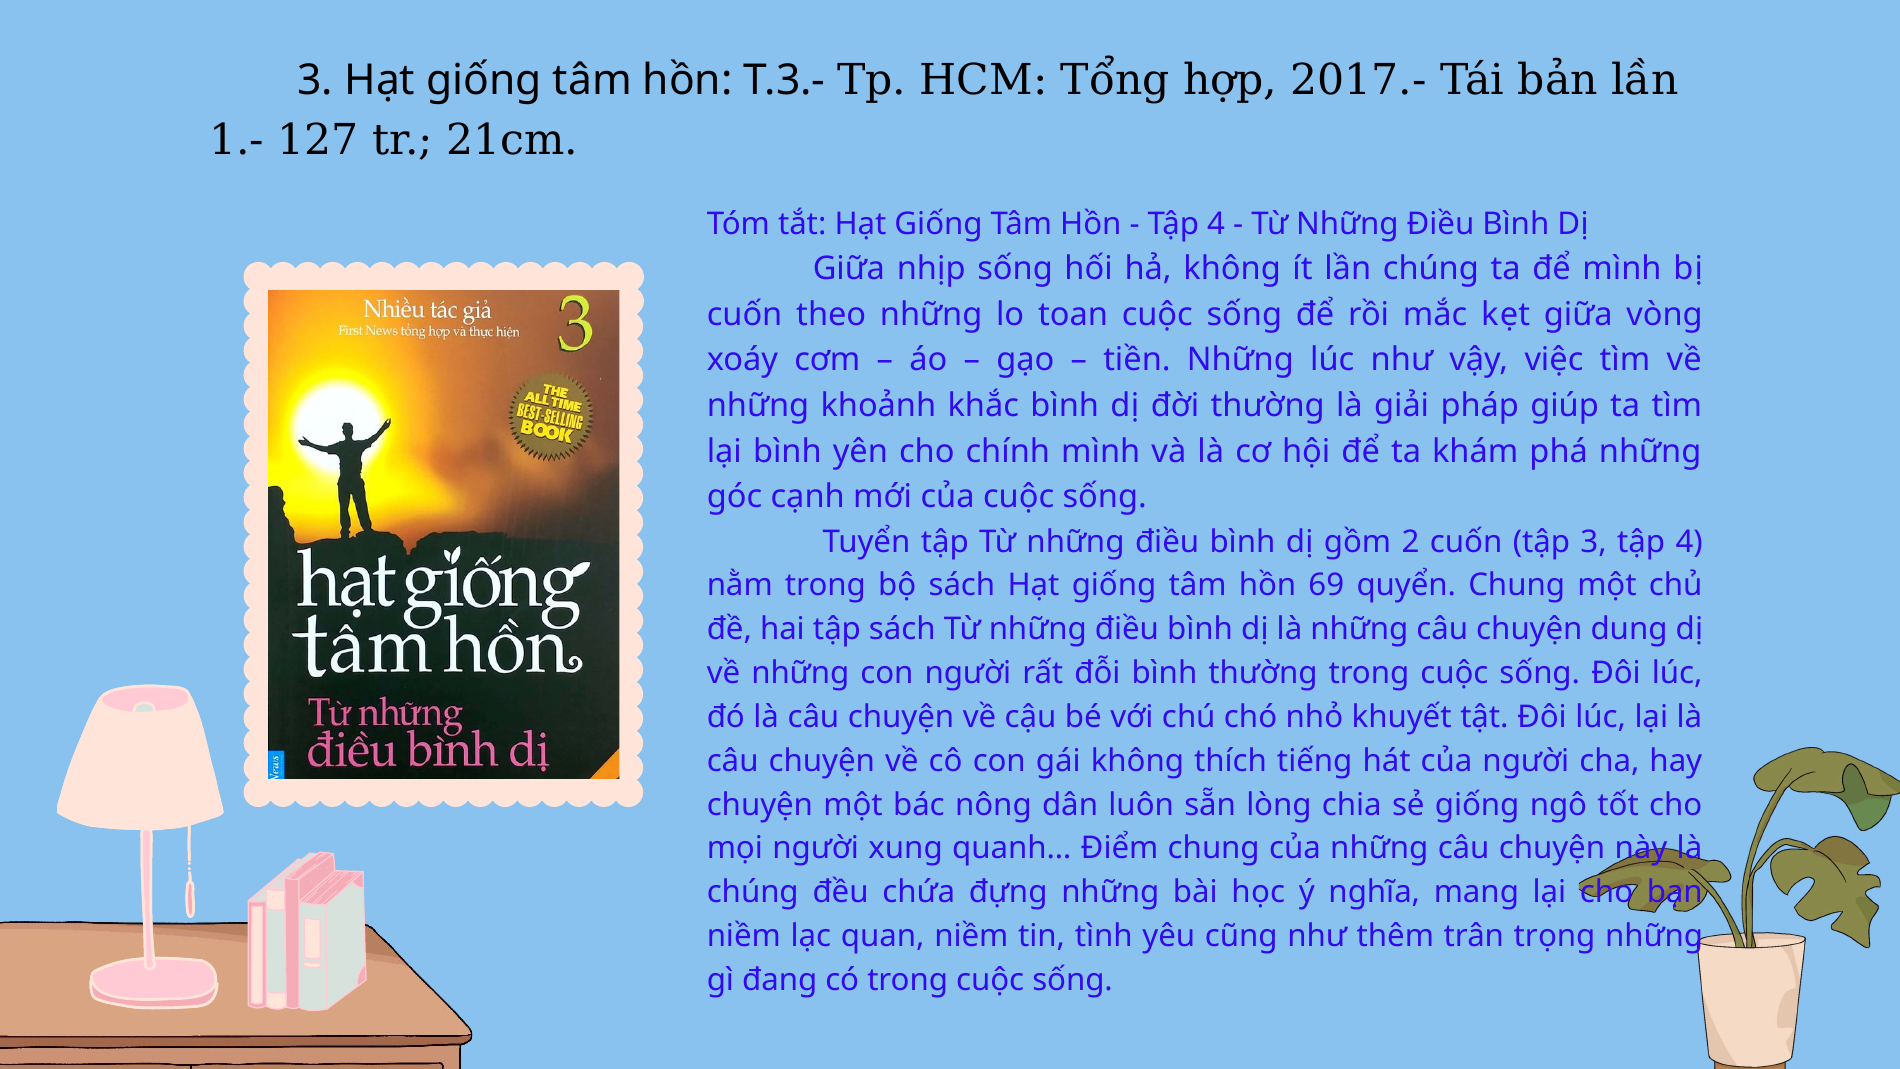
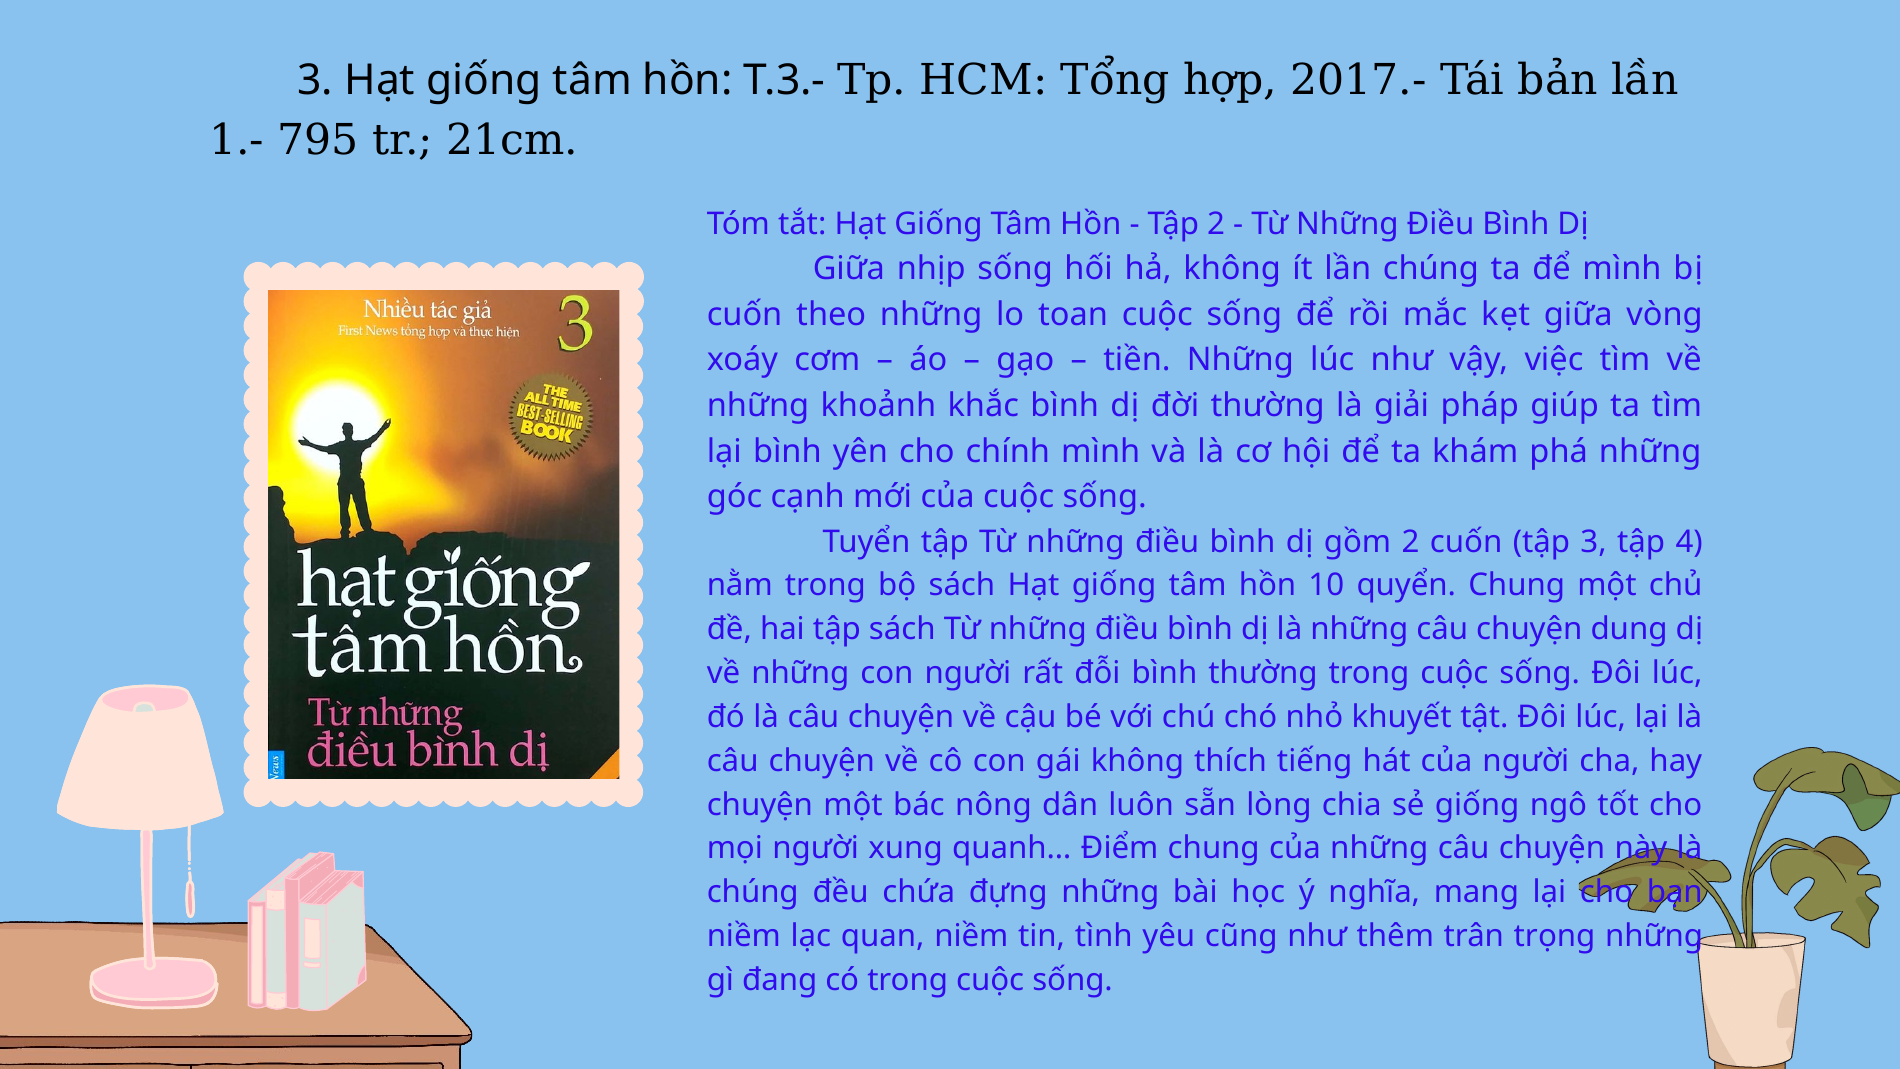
127: 127 -> 795 (318, 140)
4: 4 -> 2 (1216, 224)
69: 69 -> 10 (1326, 585)
